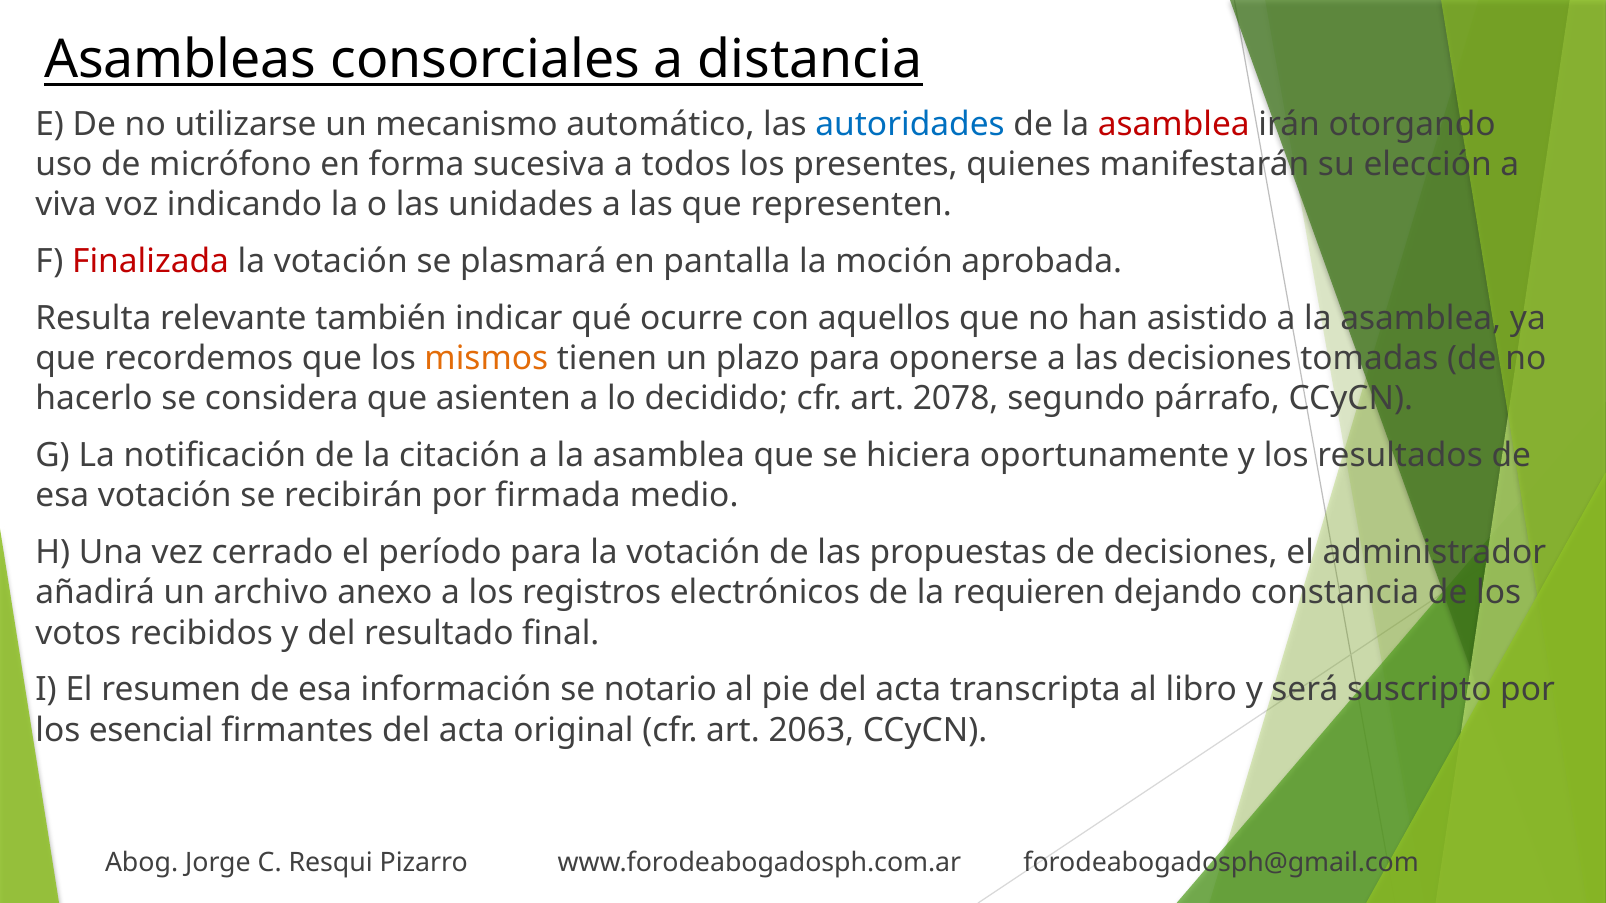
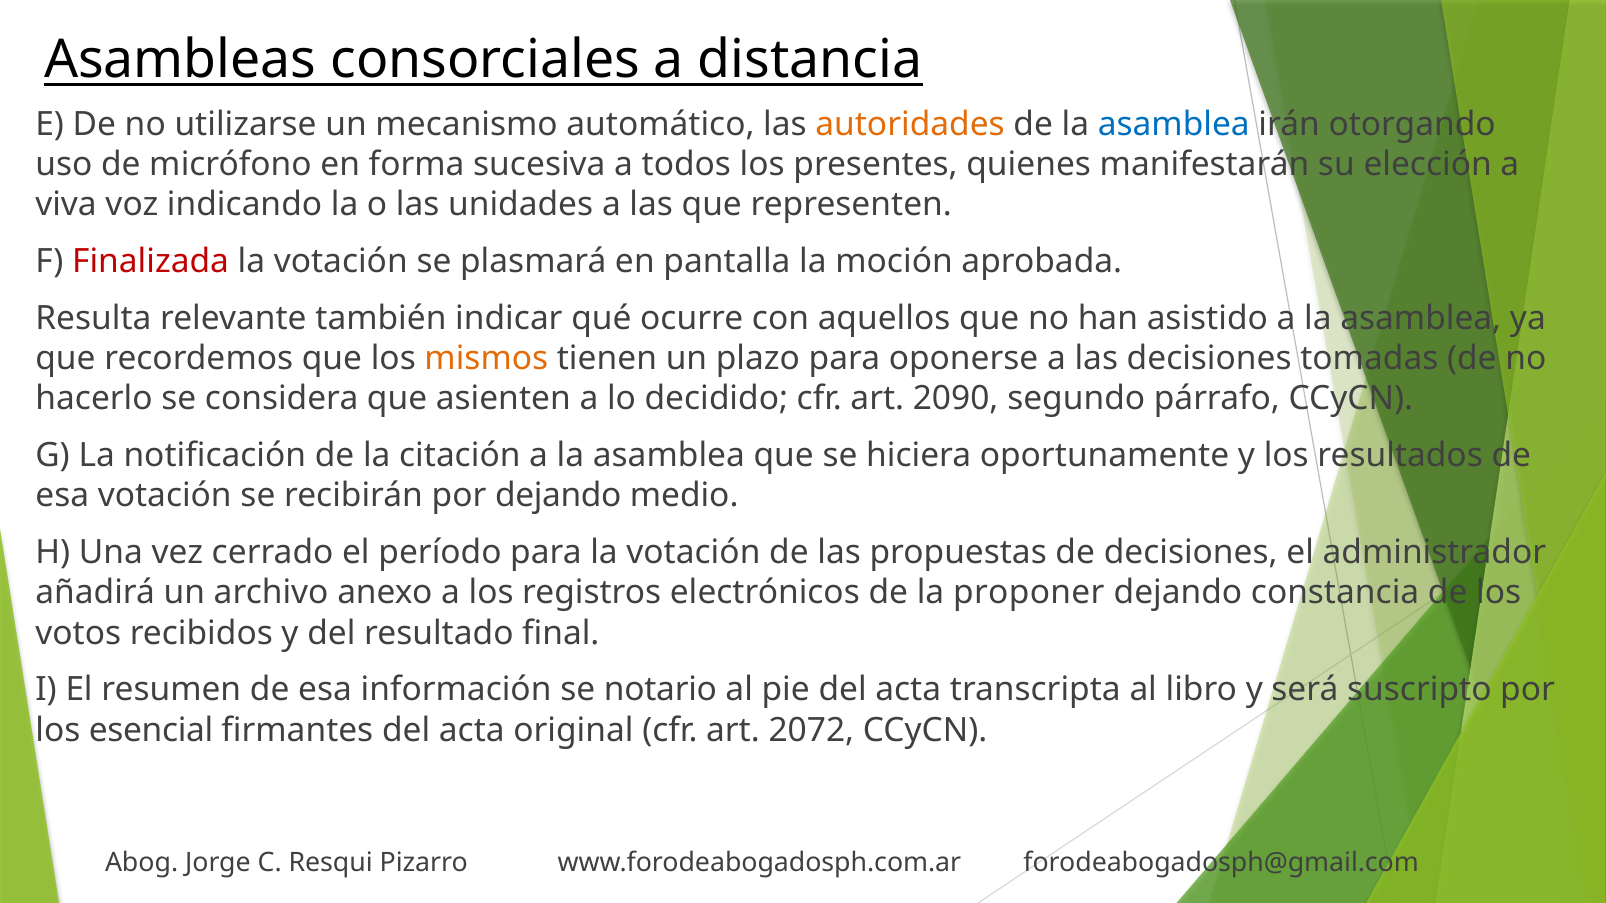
autoridades colour: blue -> orange (910, 125)
asamblea colour: red -> blue (1174, 125)
2078: 2078 -> 2090 (956, 399)
por firmada: firmada -> dejando (558, 496)
requieren: requieren -> proponer (1029, 593)
2063: 2063 -> 2072 (811, 730)
